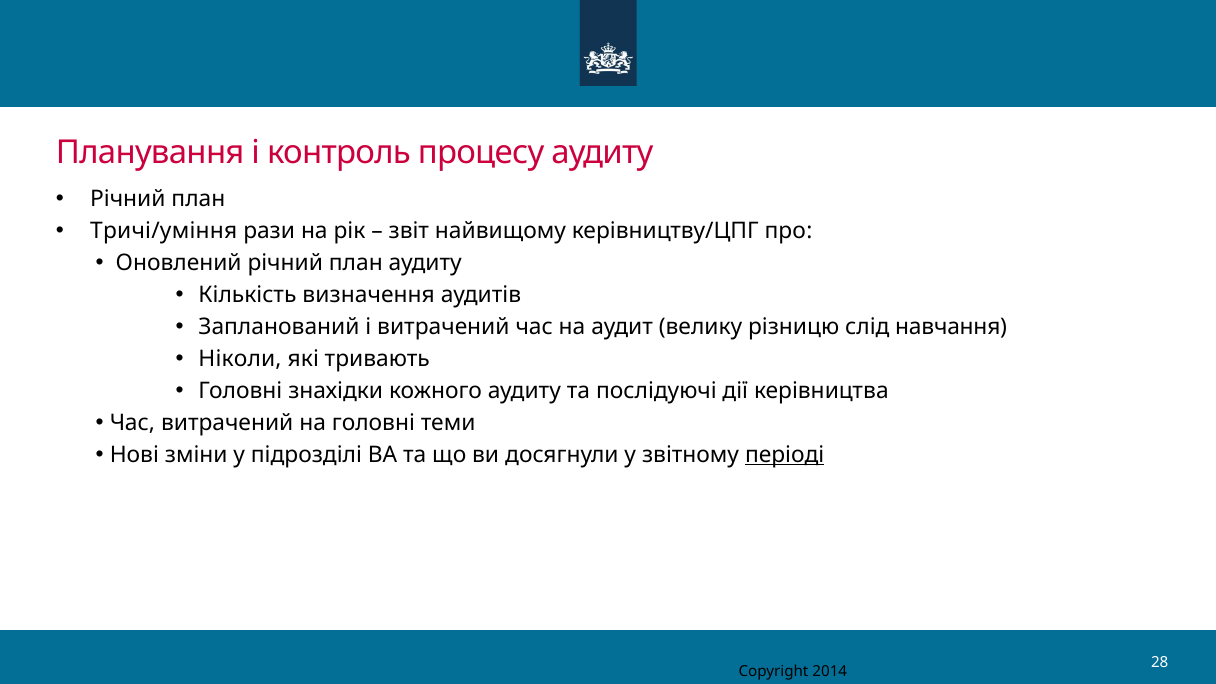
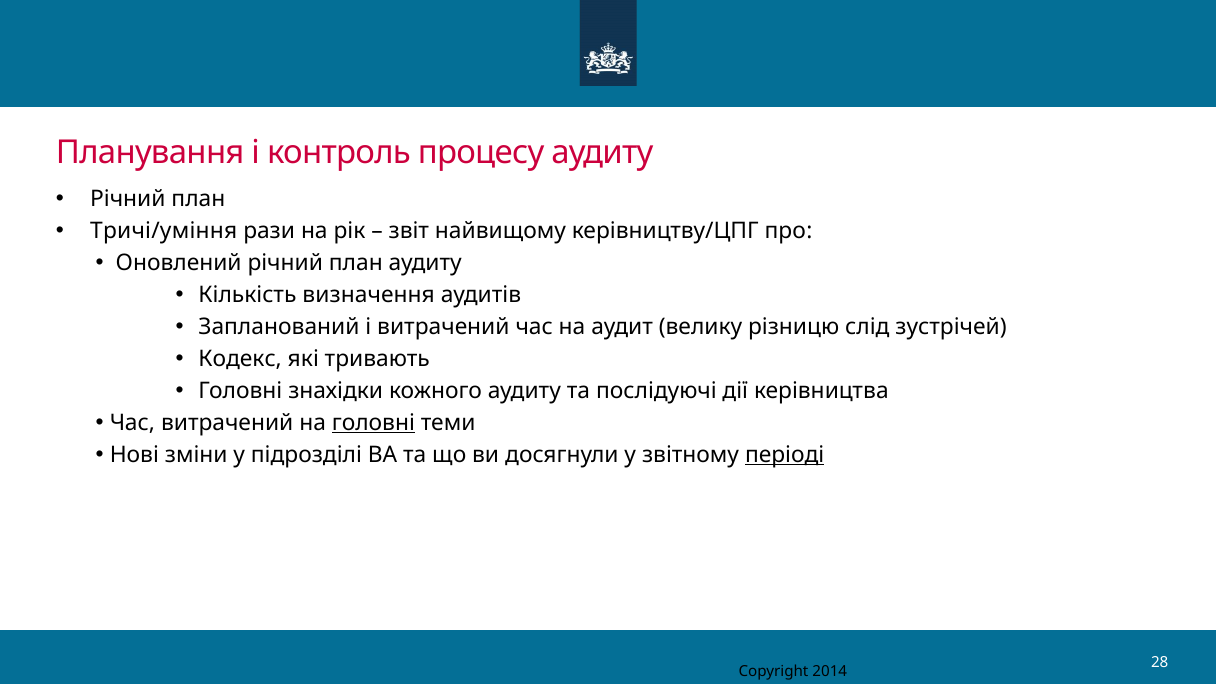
навчання: навчання -> зустрічей (951, 327)
Ніколи: Ніколи -> Кодекс (240, 359)
головні underline: none -> present (373, 423)
